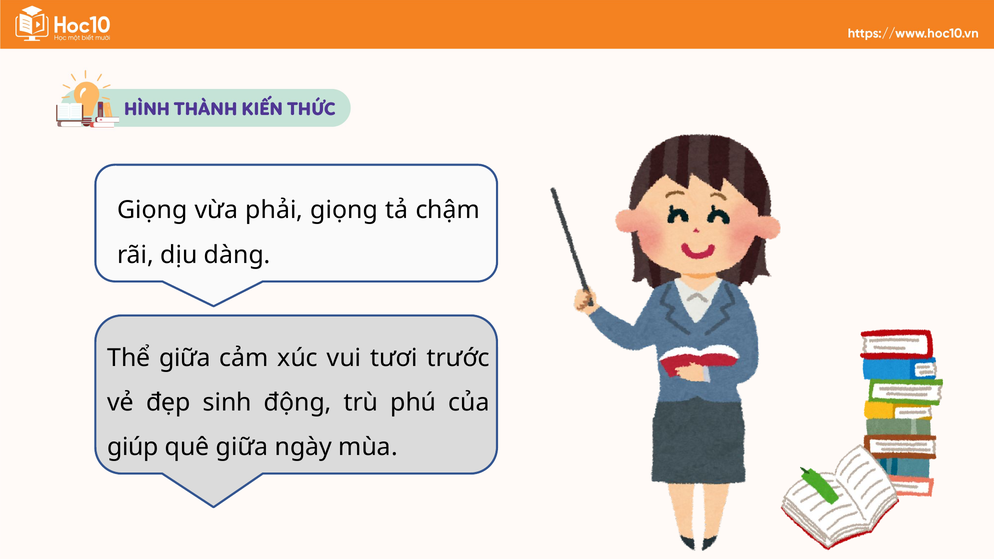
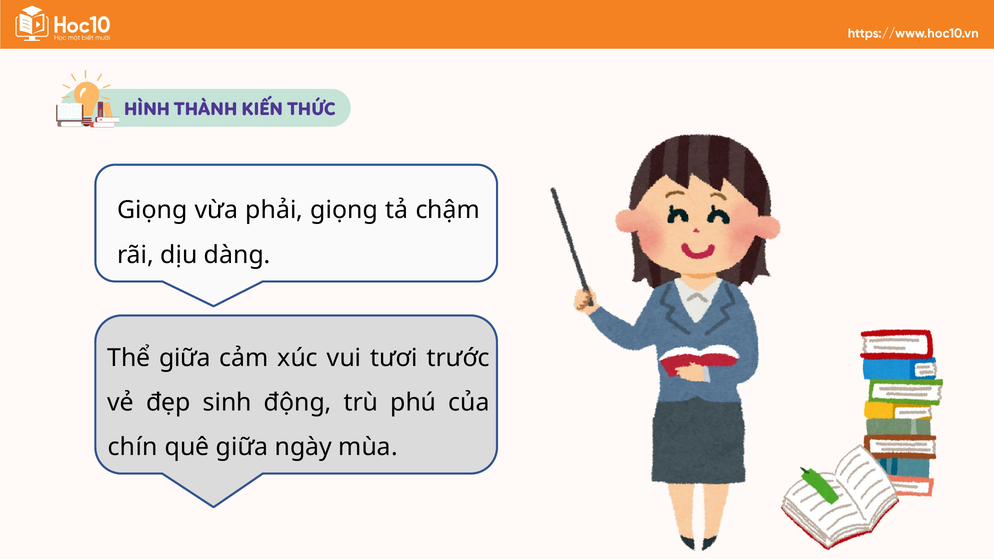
giúp: giúp -> chín (133, 447)
